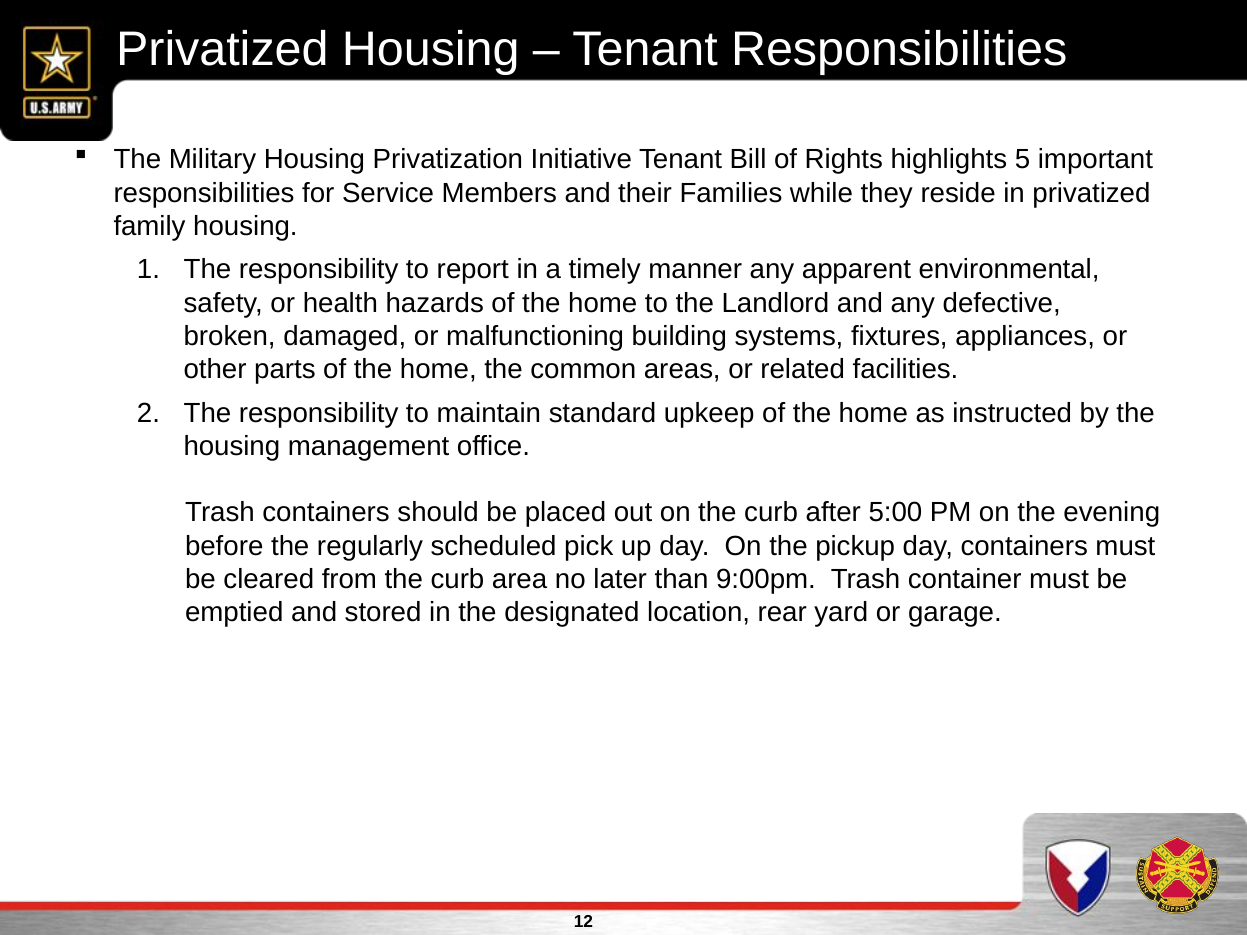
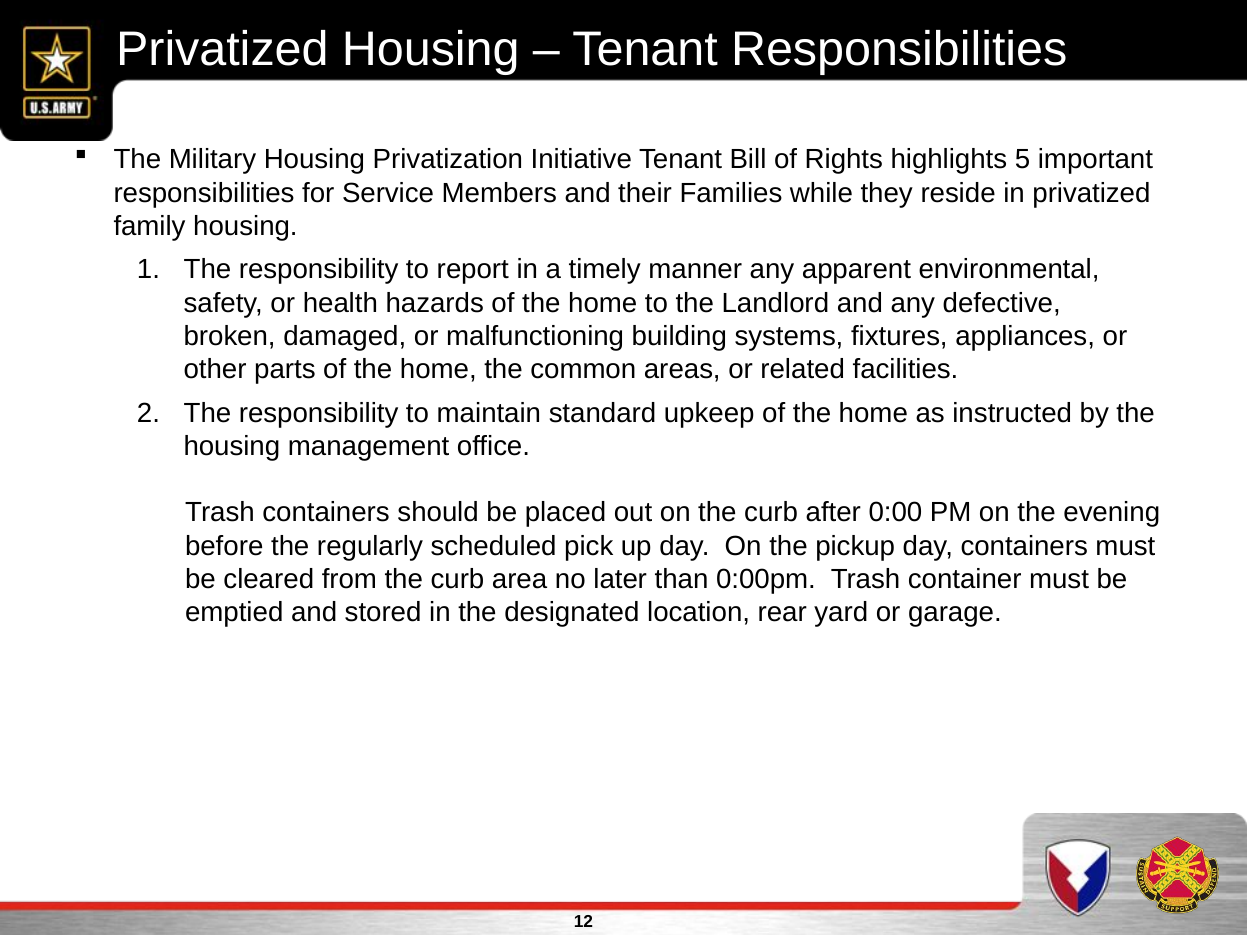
5:00: 5:00 -> 0:00 (895, 513)
9:00pm: 9:00pm -> 0:00pm (766, 579)
